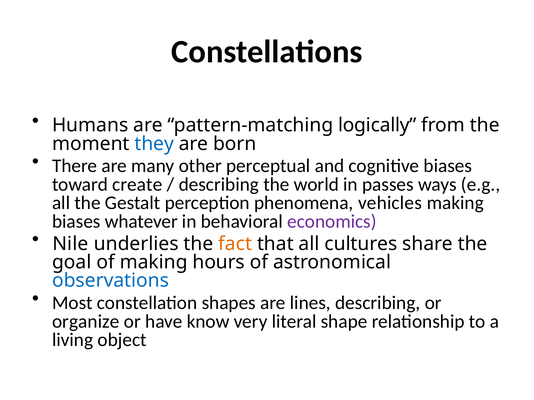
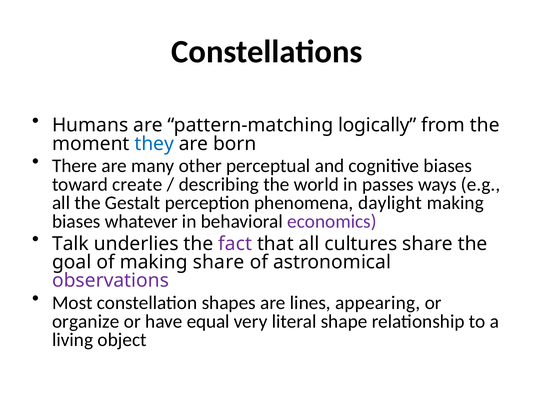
vehicles: vehicles -> daylight (390, 203)
Nile: Nile -> Talk (70, 244)
fact colour: orange -> purple (235, 244)
making hours: hours -> share (219, 262)
observations colour: blue -> purple (111, 281)
lines describing: describing -> appearing (378, 303)
know: know -> equal (208, 322)
